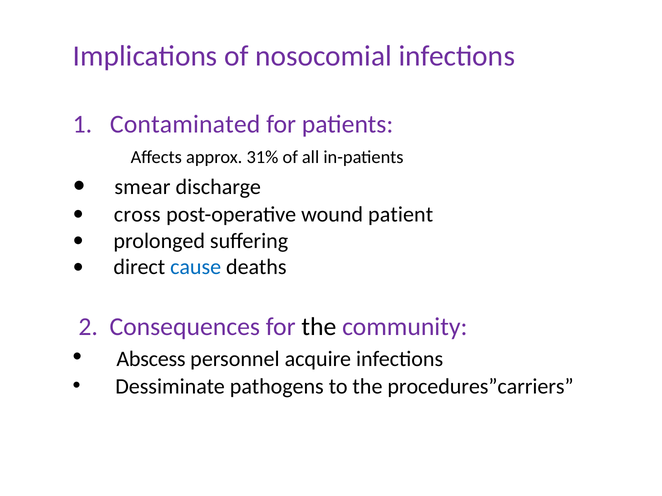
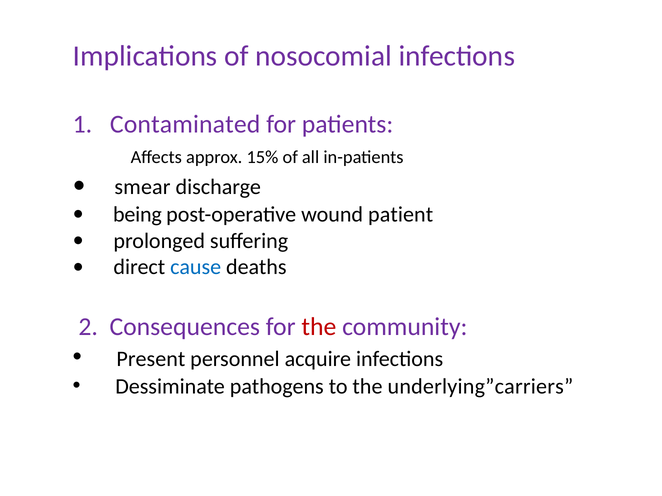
31%: 31% -> 15% (262, 158)
cross: cross -> being (137, 214)
the colour: black -> red (319, 327)
Abscess: Abscess -> Present (151, 359)
procedures”carriers: procedures”carriers -> underlying”carriers (480, 387)
